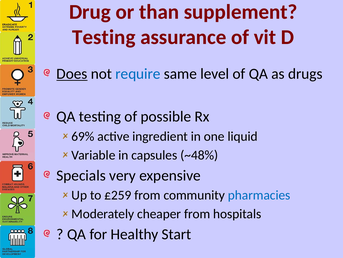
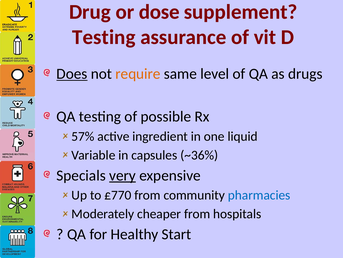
than: than -> dose (159, 12)
require colour: blue -> orange (138, 74)
69%: 69% -> 57% (83, 136)
~48%: ~48% -> ~36% (199, 155)
very underline: none -> present (123, 175)
£259: £259 -> £770 (118, 195)
